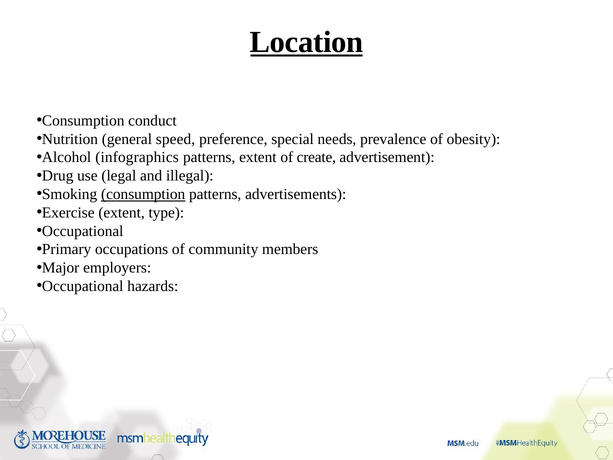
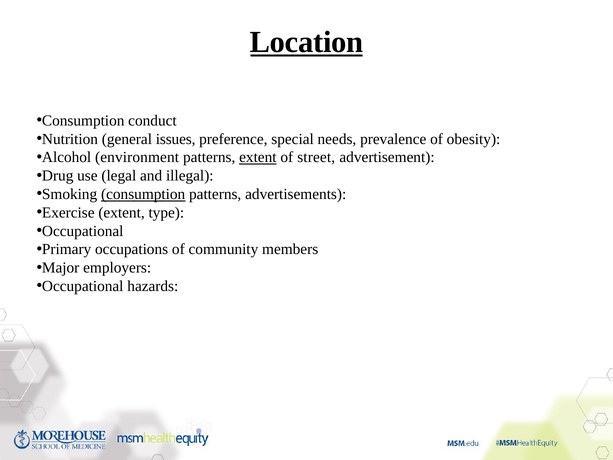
speed: speed -> issues (176, 139)
infographics: infographics -> environment (137, 157)
extent underline: none -> present (258, 157)
create: create -> street (316, 157)
